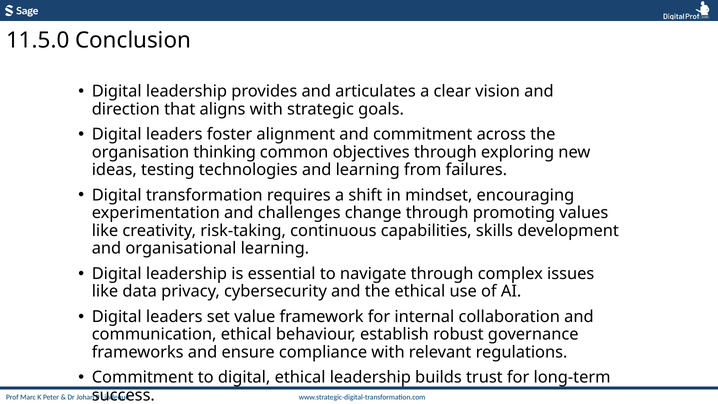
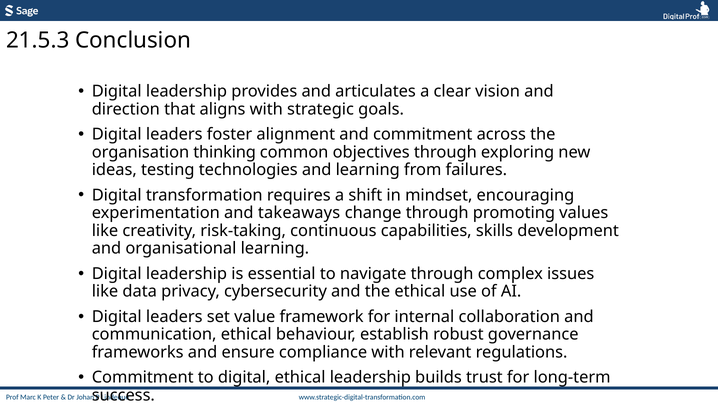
11.5.0: 11.5.0 -> 21.5.3 (38, 40)
challenges: challenges -> takeaways (299, 213)
